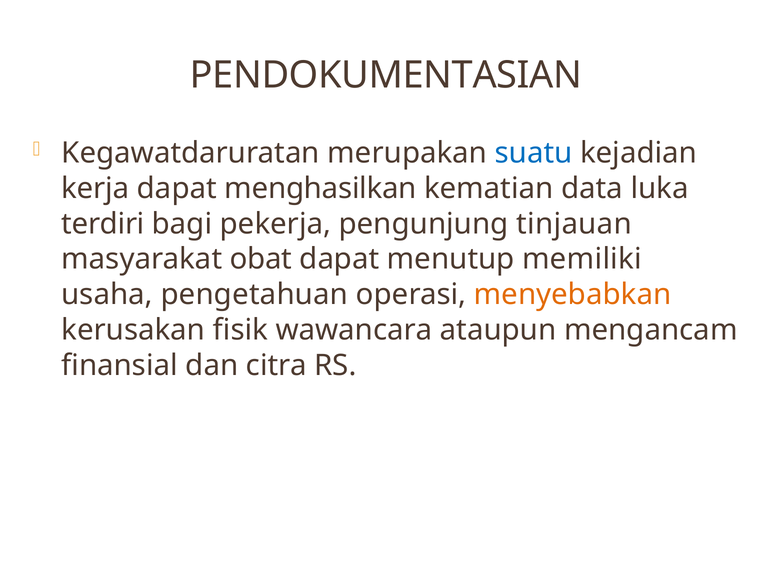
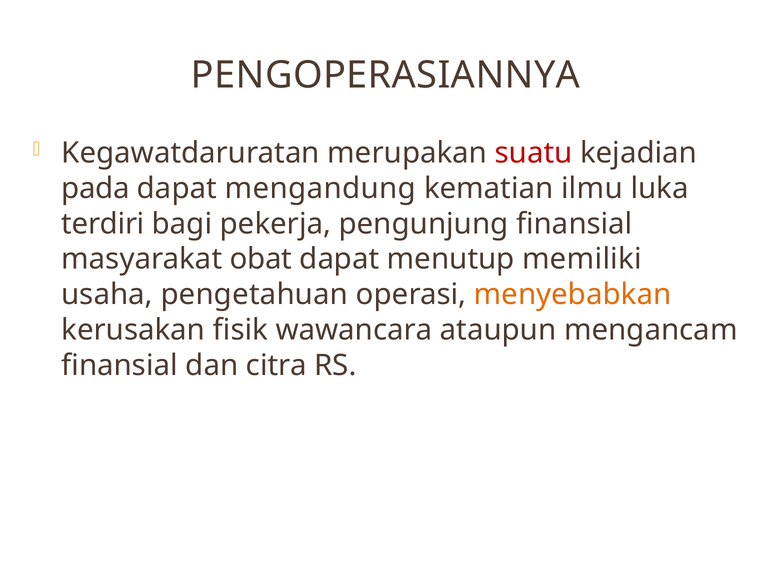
PENDOKUMENTASIAN: PENDOKUMENTASIAN -> PENGOPERASIANNYA (386, 75)
suatu colour: blue -> red (534, 153)
kerja: kerja -> pada (95, 188)
menghasilkan: menghasilkan -> mengandung (320, 188)
data: data -> ilmu (592, 188)
pengunjung tinjauan: tinjauan -> finansial (574, 223)
